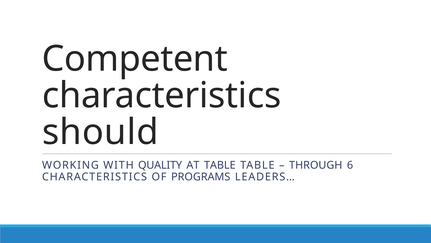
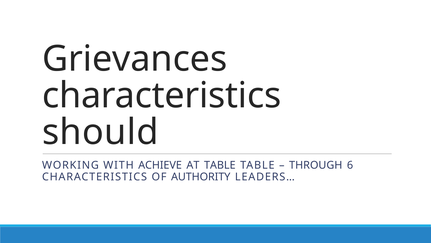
Competent: Competent -> Grievances (135, 59)
QUALITY: QUALITY -> ACHIEVE (160, 165)
PROGRAMS: PROGRAMS -> AUTHORITY (201, 176)
